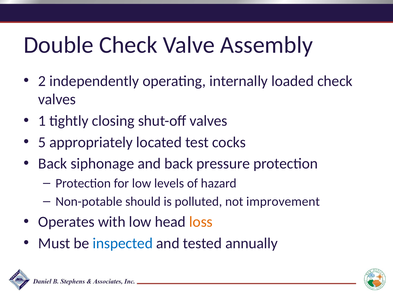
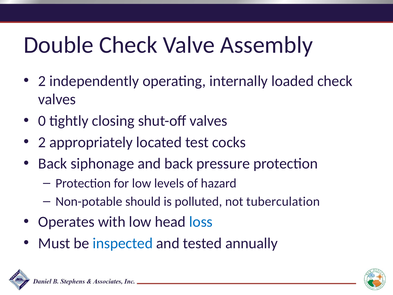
1: 1 -> 0 (42, 121)
5: 5 -> 2 (42, 142)
improvement: improvement -> tuberculation (283, 201)
loss colour: orange -> blue (201, 222)
